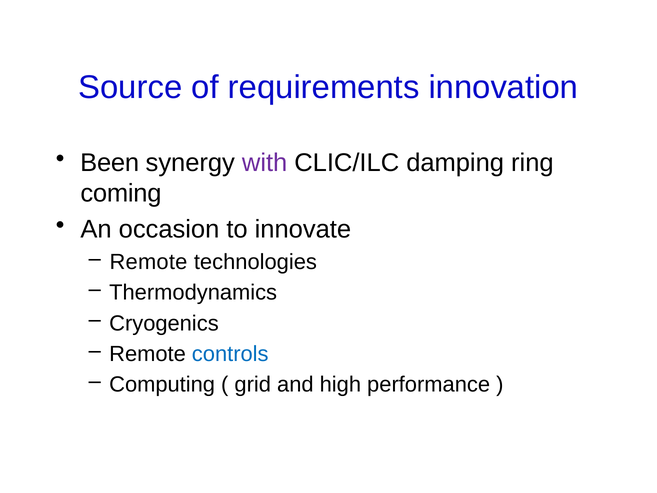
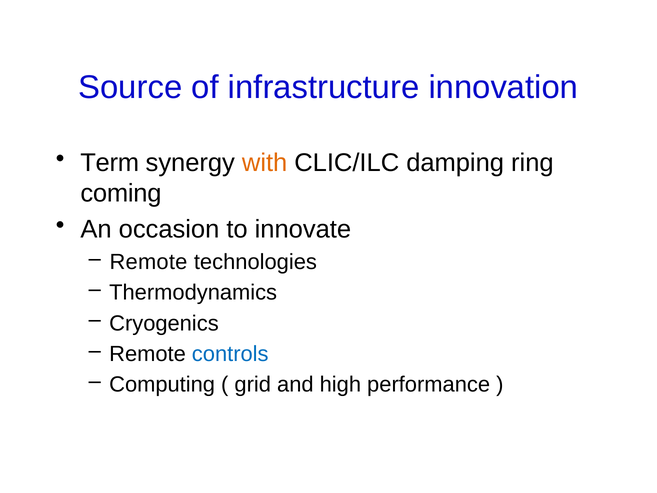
requirements: requirements -> infrastructure (324, 87)
Been: Been -> Term (110, 163)
with colour: purple -> orange (265, 163)
